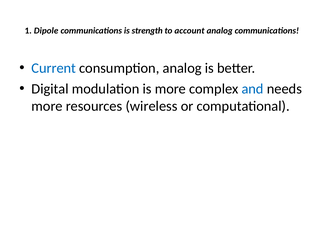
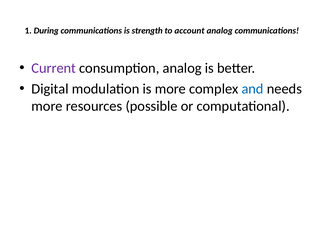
Dipole: Dipole -> During (46, 31)
Current colour: blue -> purple (54, 68)
wireless: wireless -> possible (152, 106)
